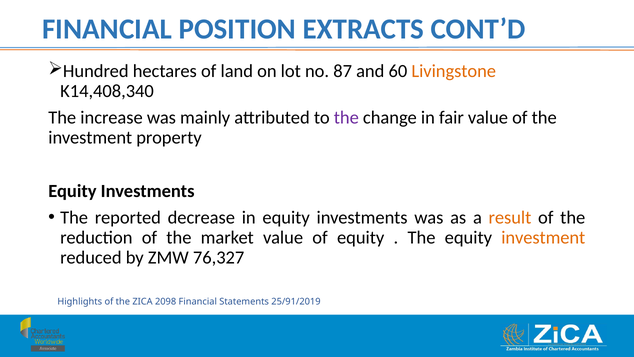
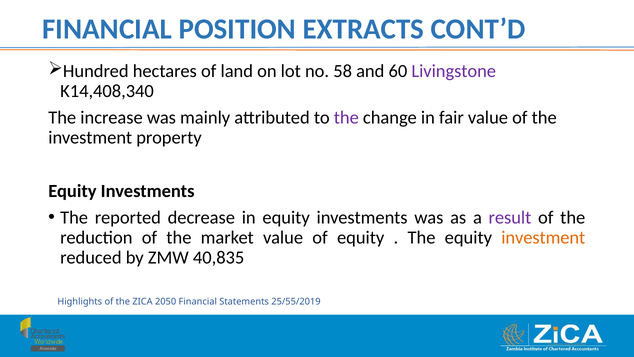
87: 87 -> 58 (343, 71)
Livingstone colour: orange -> purple (454, 71)
result colour: orange -> purple (510, 217)
76,327: 76,327 -> 40,835 (219, 257)
2098: 2098 -> 2050 (166, 301)
25/91/2019: 25/91/2019 -> 25/55/2019 (296, 301)
